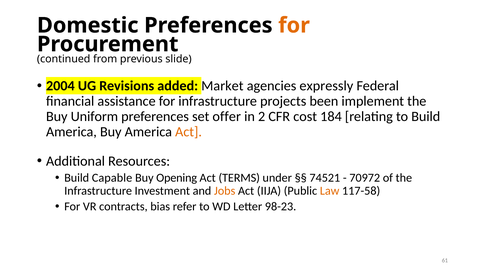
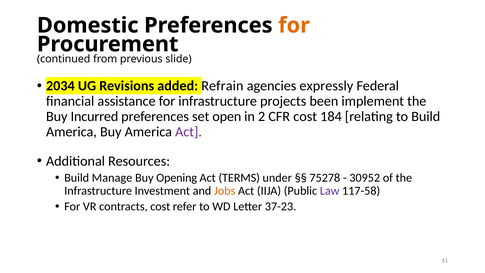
2004: 2004 -> 2034 (60, 86)
Market: Market -> Refrain (222, 86)
Uniform: Uniform -> Incurred (94, 116)
offer: offer -> open (227, 116)
Act colour: orange -> purple (189, 132)
Capable: Capable -> Manage (112, 178)
74521: 74521 -> 75278 (325, 178)
70972: 70972 -> 30952 (365, 178)
Law colour: orange -> purple (330, 191)
contracts bias: bias -> cost (160, 206)
98-23: 98-23 -> 37-23 (281, 206)
